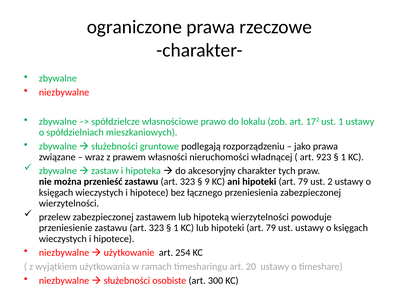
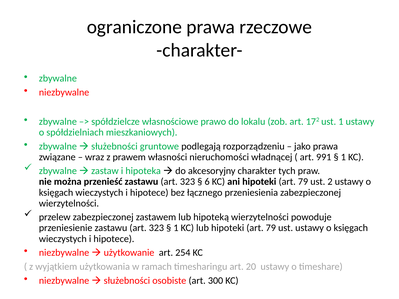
923: 923 -> 991 (324, 157)
9: 9 -> 6 (207, 182)
